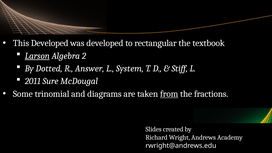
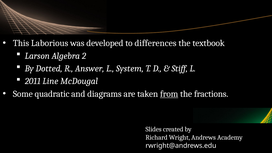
This Developed: Developed -> Laborious (50, 43)
rectangular: rectangular -> differences (155, 43)
Larson underline: present -> none (37, 56)
Sure: Sure -> Line (50, 81)
trinomial: trinomial -> quadratic (52, 94)
